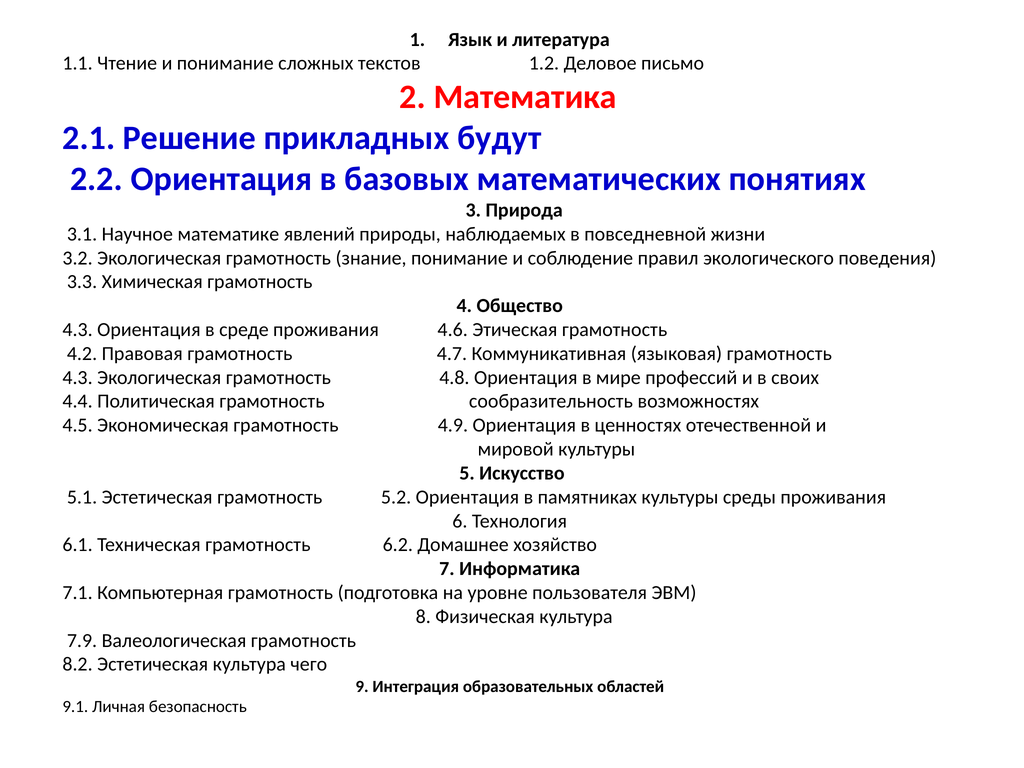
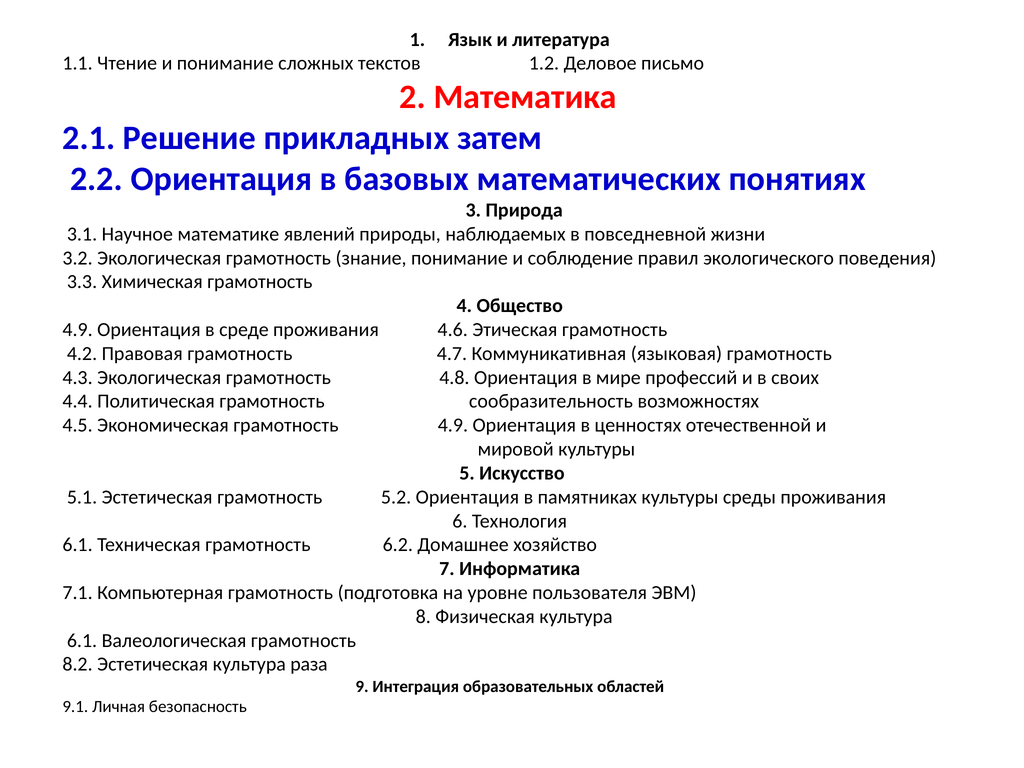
будут: будут -> затем (500, 138)
4.3: 4.3 -> 4.9 (78, 330)
7.9: 7.9 -> 6.1 (82, 640)
чего: чего -> раза (309, 664)
